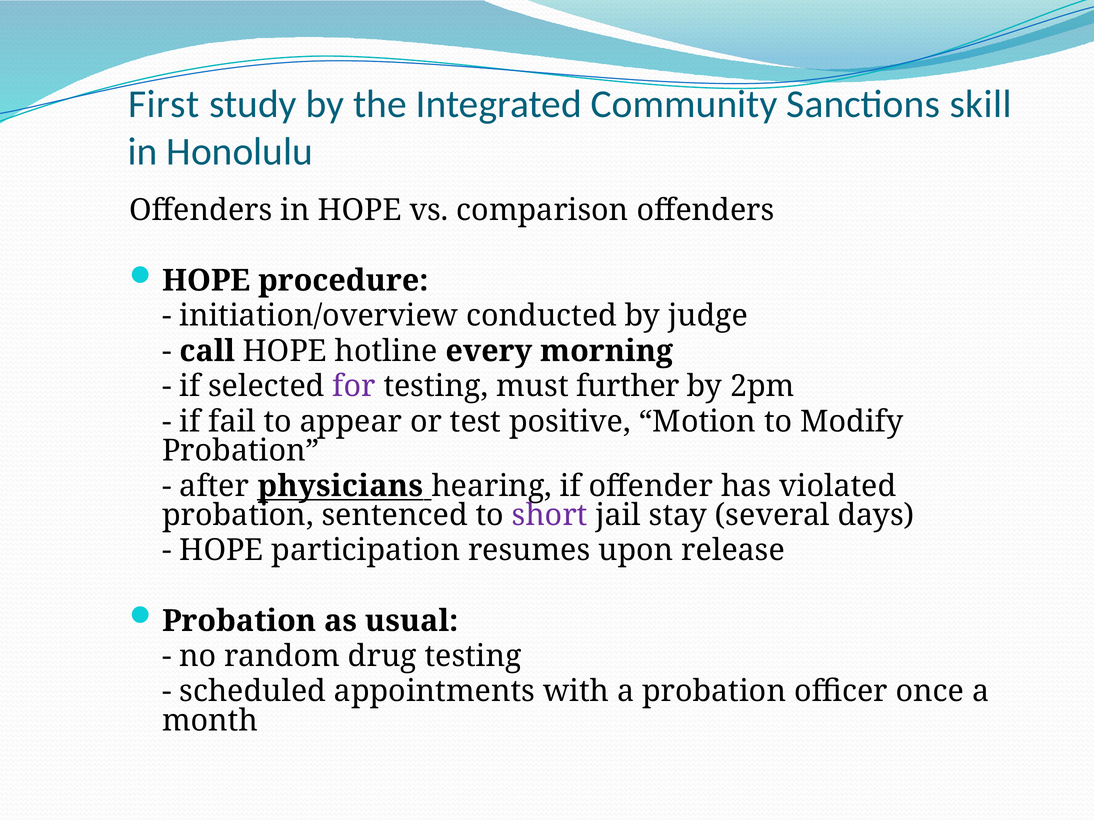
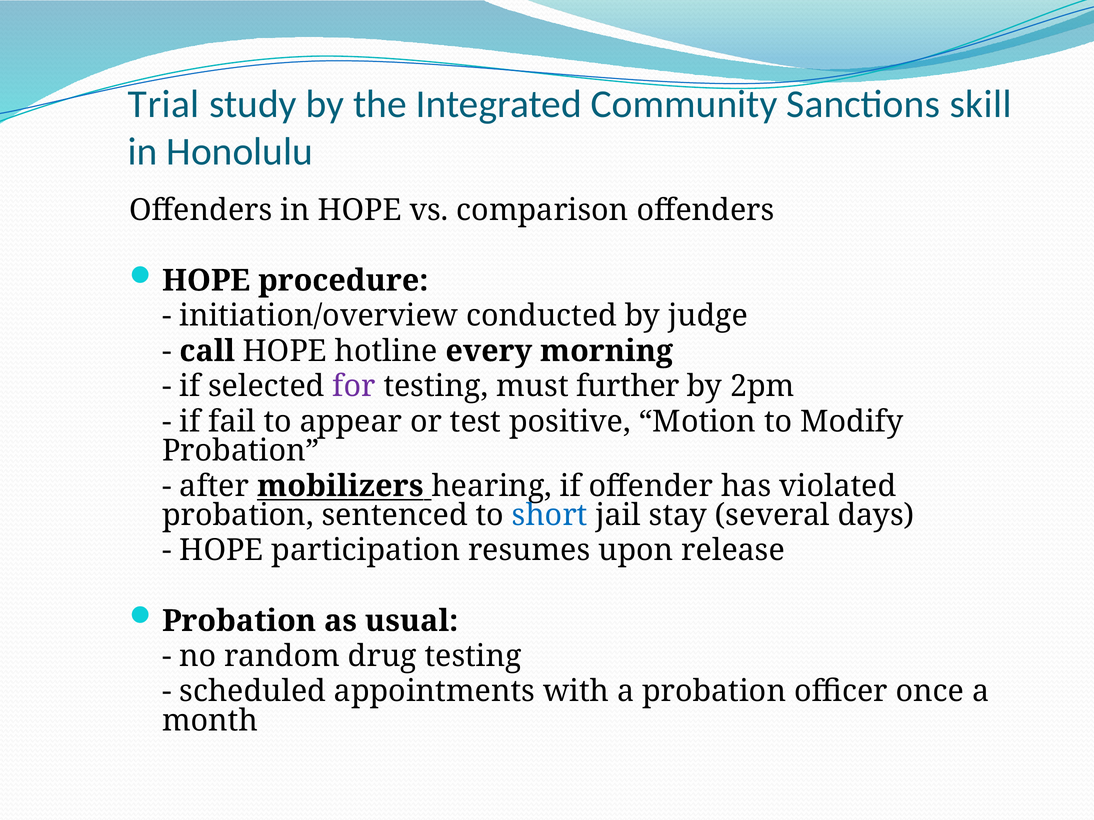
First: First -> Trial (164, 105)
physicians: physicians -> mobilizers (340, 486)
short colour: purple -> blue (550, 516)
